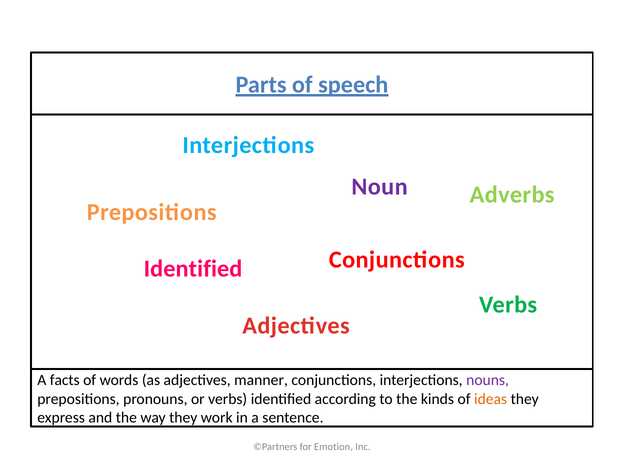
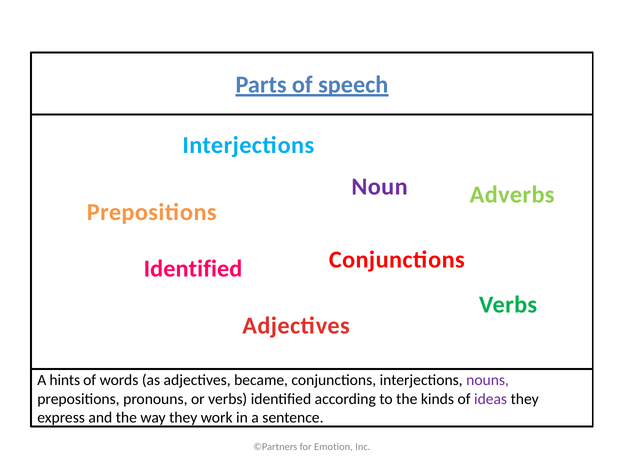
facts: facts -> hints (65, 380)
manner: manner -> became (261, 380)
ideas colour: orange -> purple (491, 399)
